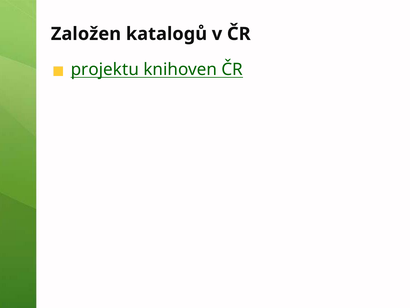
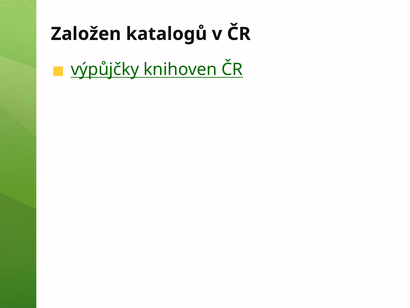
projektu: projektu -> výpůjčky (105, 69)
